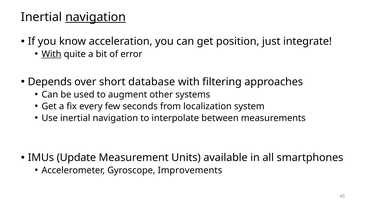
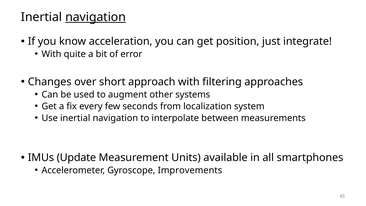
With underline: present -> none (51, 54)
Depends: Depends -> Changes (50, 82)
database: database -> approach (152, 82)
